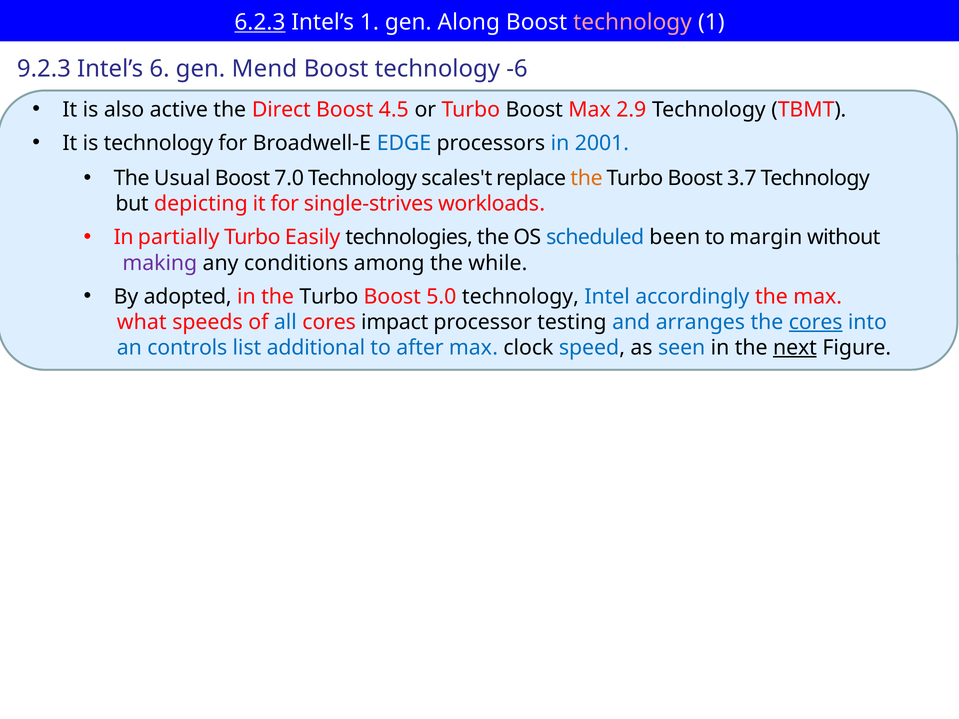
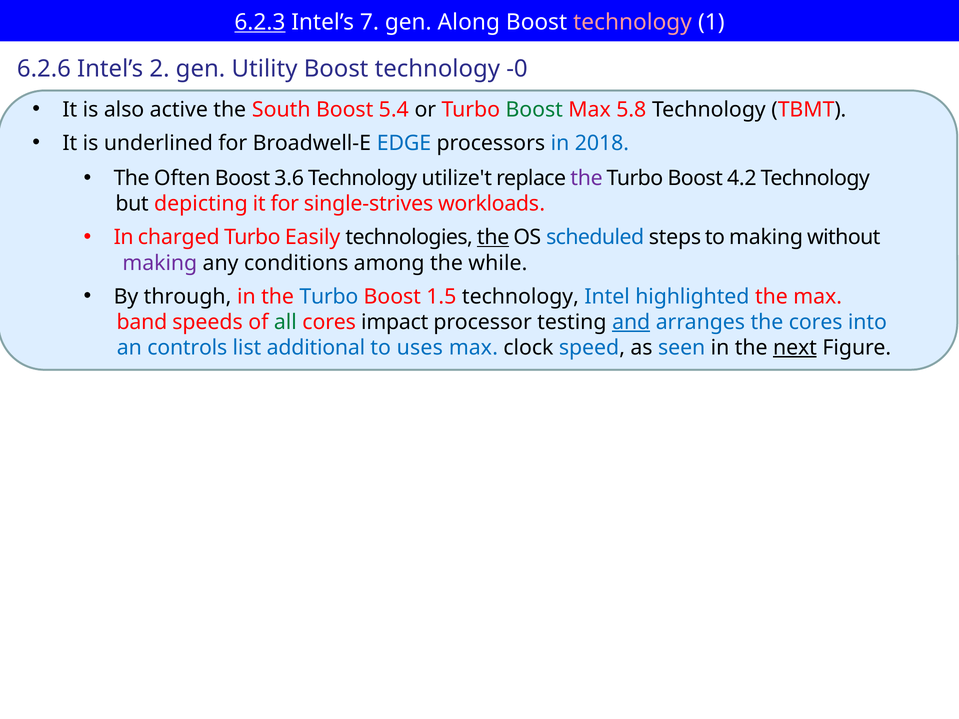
Intel’s 1: 1 -> 7 (369, 22)
9.2.3: 9.2.3 -> 6.2.6 (44, 69)
6: 6 -> 2 (159, 69)
Mend: Mend -> Utility (265, 69)
-6: -6 -> -0 (517, 69)
Direct: Direct -> South (281, 110)
4.5: 4.5 -> 5.4 (394, 110)
Boost colour: black -> green (534, 110)
2.9: 2.9 -> 5.8 (631, 110)
is technology: technology -> underlined (158, 143)
2001: 2001 -> 2018 (602, 143)
Usual: Usual -> Often (182, 178)
7.0: 7.0 -> 3.6 (289, 178)
scales't: scales't -> utilize't (457, 178)
the colour: orange -> purple (586, 178)
3.7: 3.7 -> 4.2 (742, 178)
partially: partially -> charged (179, 238)
the underline: none -> present (493, 238)
been: been -> steps (675, 238)
to margin: margin -> making (766, 238)
adopted: adopted -> through (188, 297)
Turbo colour: black -> blue (329, 297)
5.0: 5.0 -> 1.5 (441, 297)
accordingly: accordingly -> highlighted (692, 297)
what: what -> band (142, 322)
all colour: blue -> green (285, 322)
and underline: none -> present (631, 322)
cores underline: present -> none (816, 322)
after: after -> uses (420, 348)
